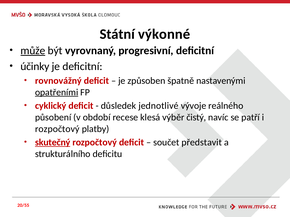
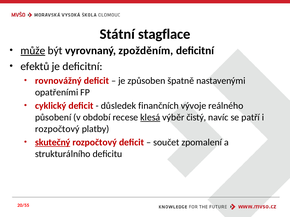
výkonné: výkonné -> stagflace (164, 34)
progresivní: progresivní -> zpožděním (146, 51)
účinky: účinky -> efektů (35, 66)
opatřeními underline: present -> none (57, 92)
jednotlivé: jednotlivé -> finančních (159, 106)
klesá underline: none -> present (150, 118)
představit: představit -> zpomalení (202, 143)
